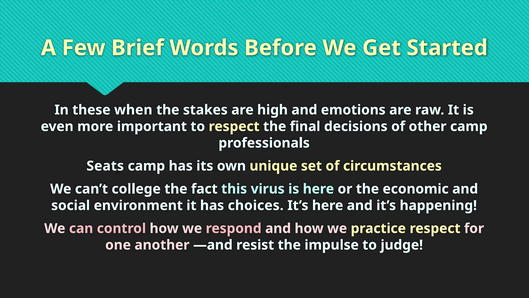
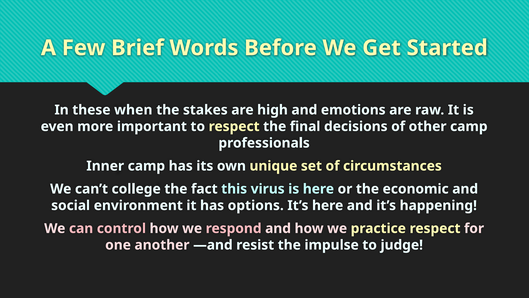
Seats: Seats -> Inner (105, 166)
choices: choices -> options (256, 205)
